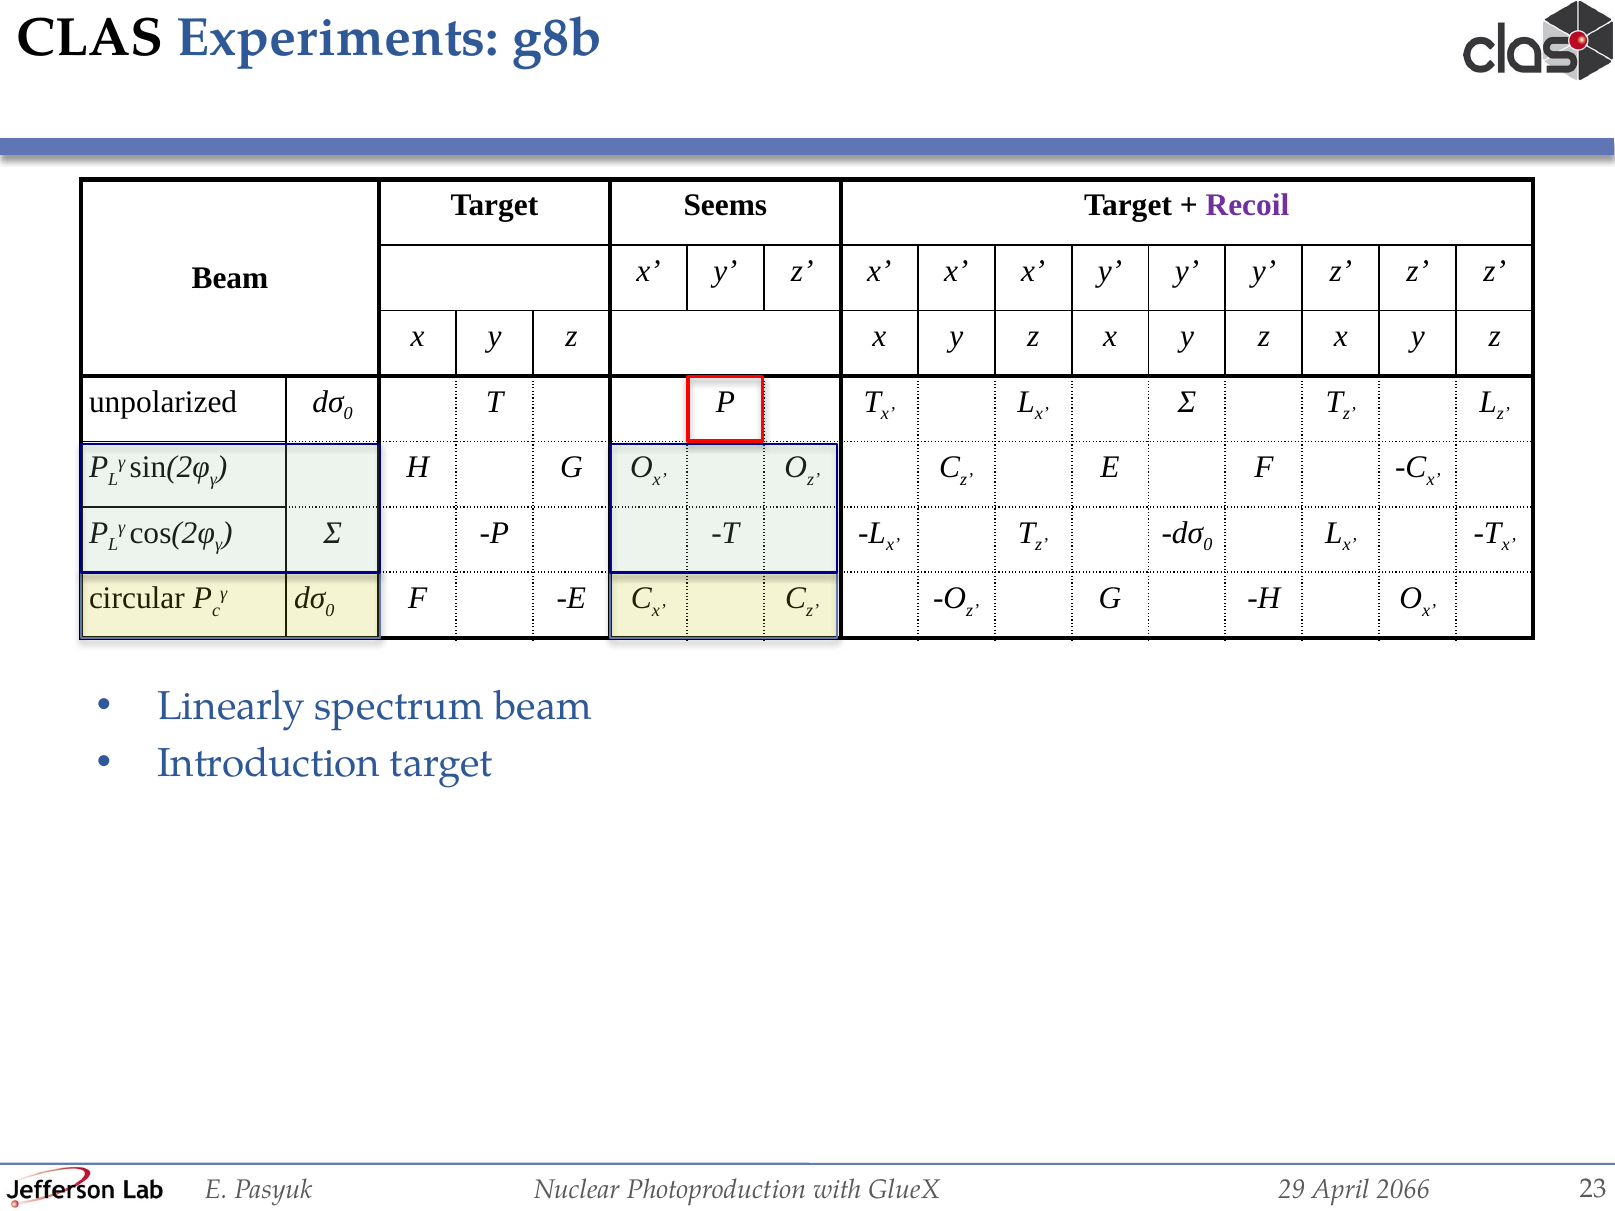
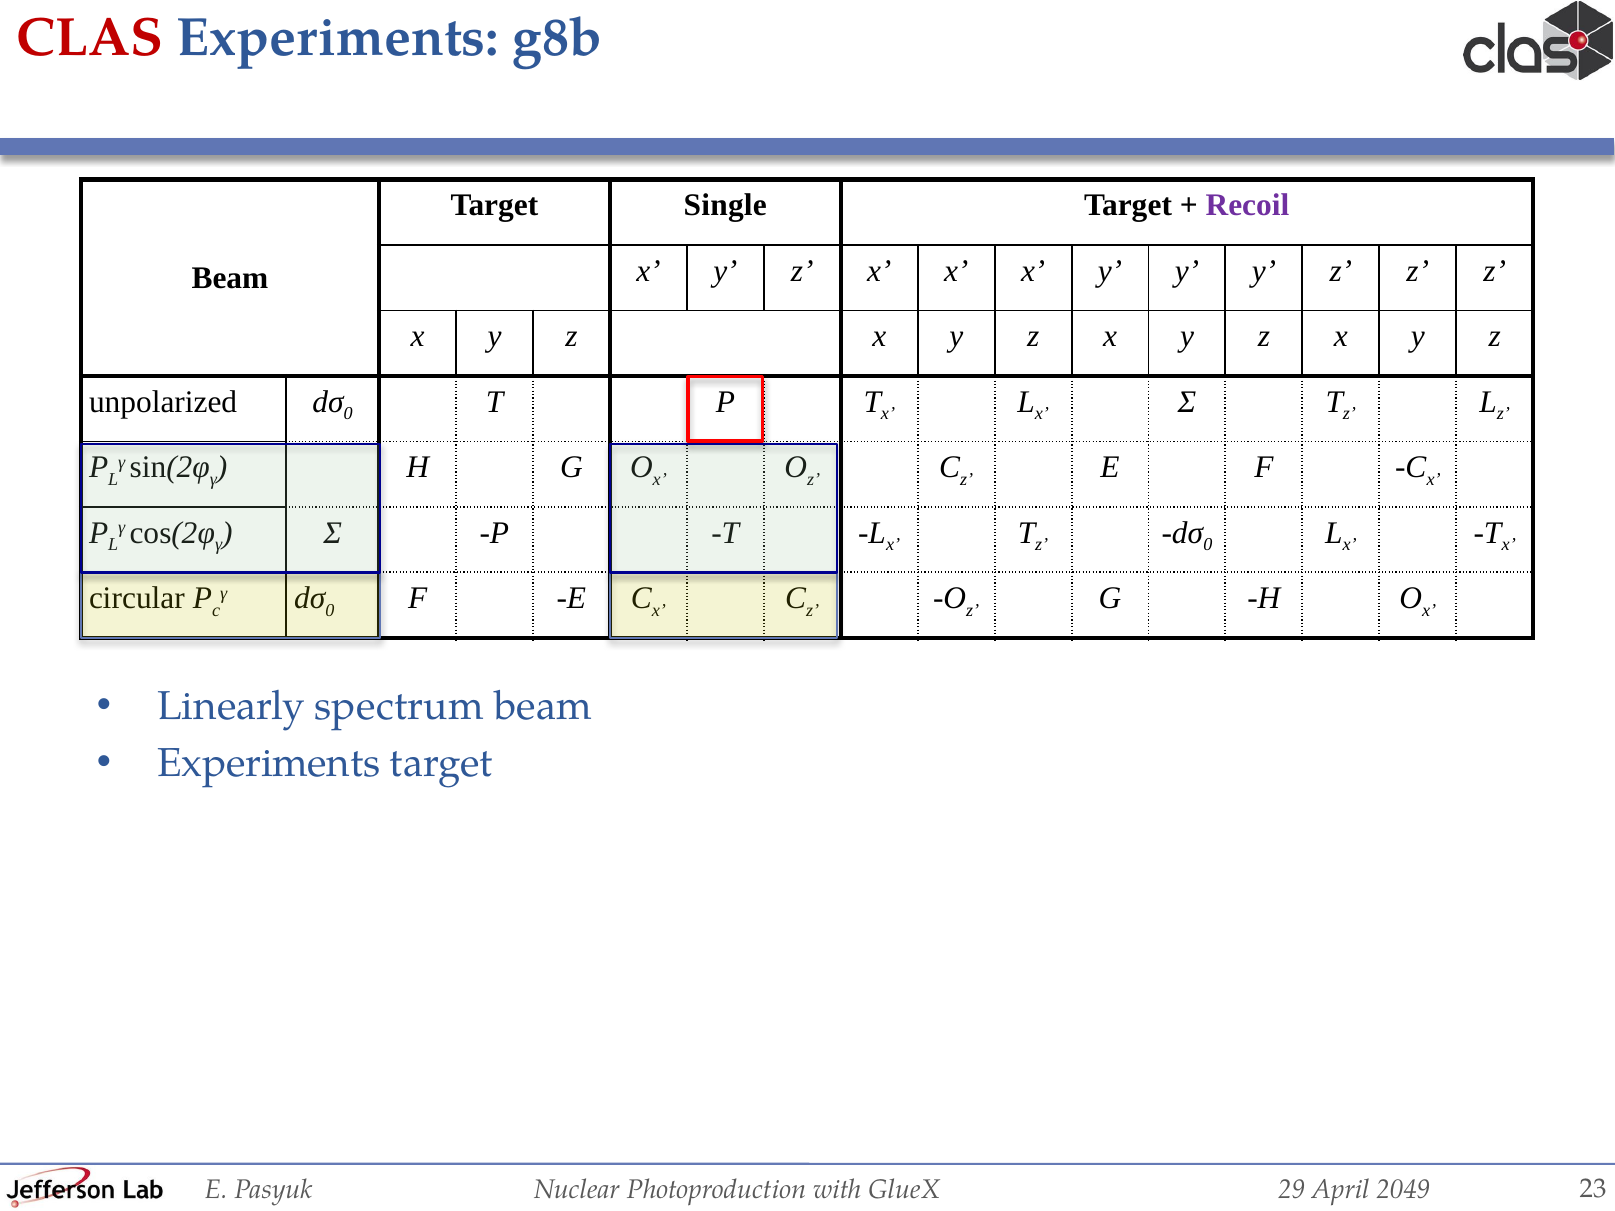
CLAS colour: black -> red (90, 38)
Seems: Seems -> Single (725, 205)
Introduction: Introduction -> Experiments (269, 763)
2066: 2066 -> 2049 (1403, 1190)
